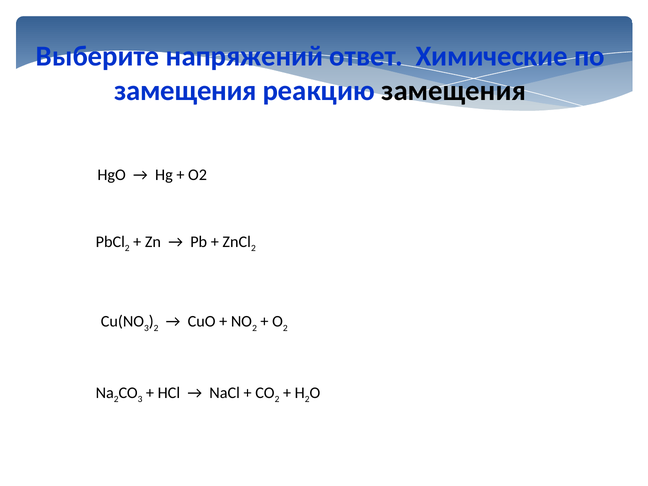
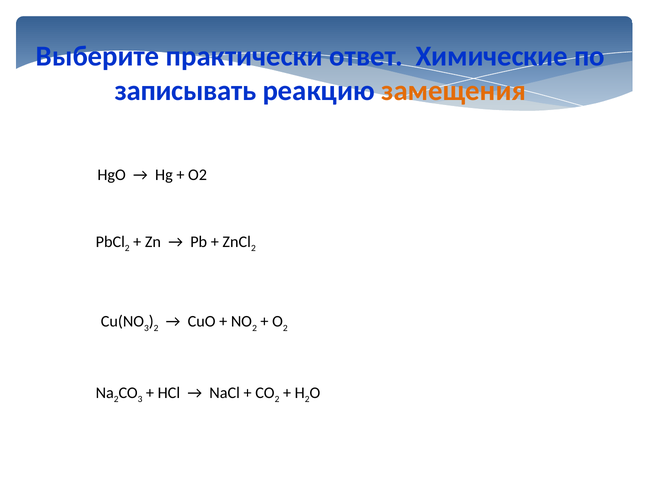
напряжений: напряжений -> практически (244, 56)
замещения: замещения -> записывать (186, 91)
замещения colour: black -> orange (454, 91)
